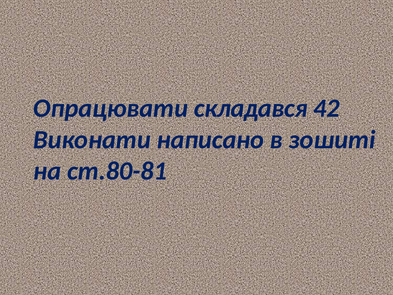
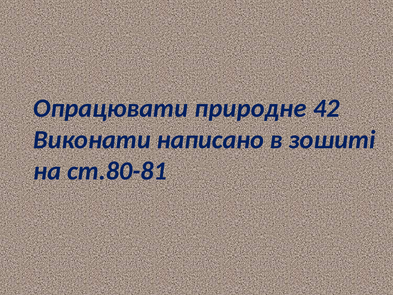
складався: складався -> природне (250, 108)
